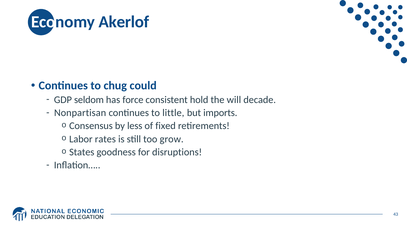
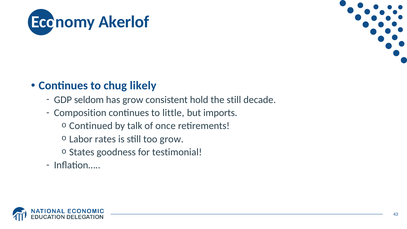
could: could -> likely (143, 86)
has force: force -> grow (133, 100)
the will: will -> still (234, 100)
Nonpartisan: Nonpartisan -> Composition (80, 113)
Consensus: Consensus -> Continued (91, 126)
less: less -> talk (135, 126)
fixed: fixed -> once (166, 126)
disruptions: disruptions -> testimonial (177, 152)
